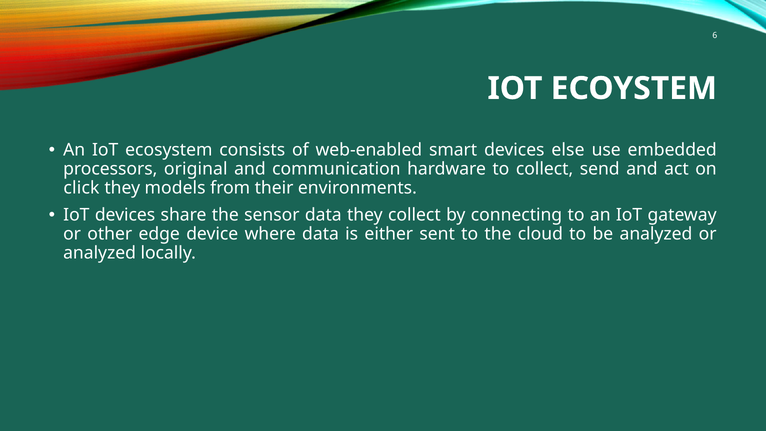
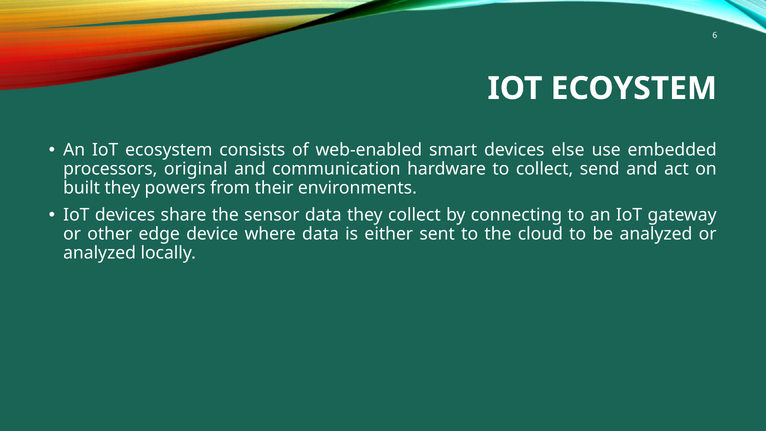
click: click -> built (82, 188)
models: models -> powers (175, 188)
